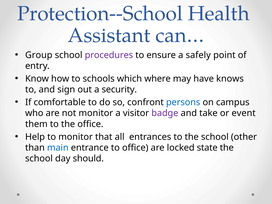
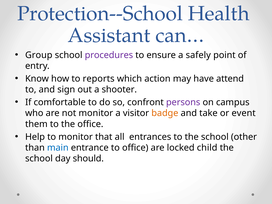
schools: schools -> reports (99, 79)
where: where -> action (157, 79)
knows: knows -> attend (230, 79)
security: security -> shooter (119, 90)
persons colour: blue -> purple (183, 102)
badge colour: purple -> orange (165, 113)
state: state -> child (207, 148)
